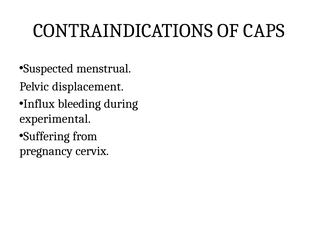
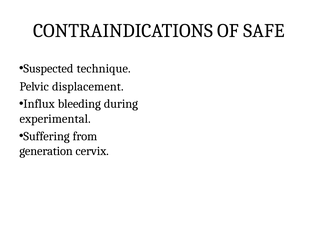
CAPS: CAPS -> SAFE (264, 31)
menstrual: menstrual -> technique (104, 69)
pregnancy: pregnancy -> generation (46, 151)
